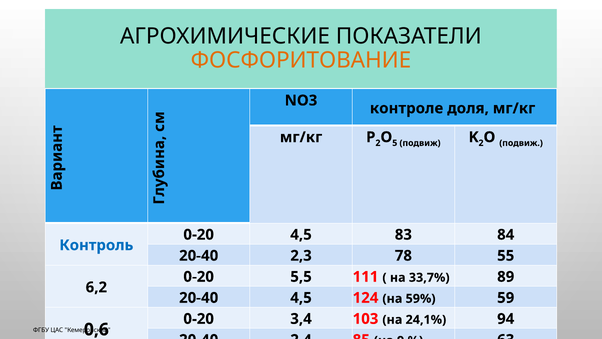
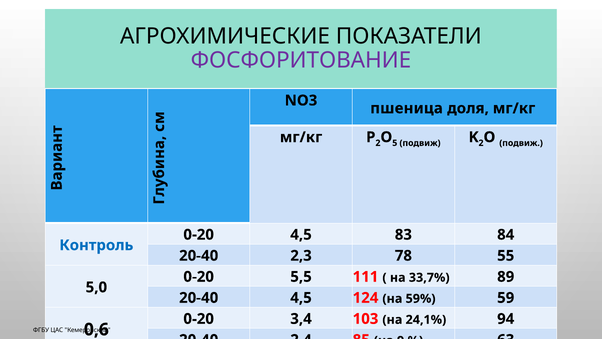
ФОСФОРИТОВАНИЕ colour: orange -> purple (301, 60)
контроле: контроле -> пшеница (407, 108)
6,2: 6,2 -> 5,0 (96, 287)
